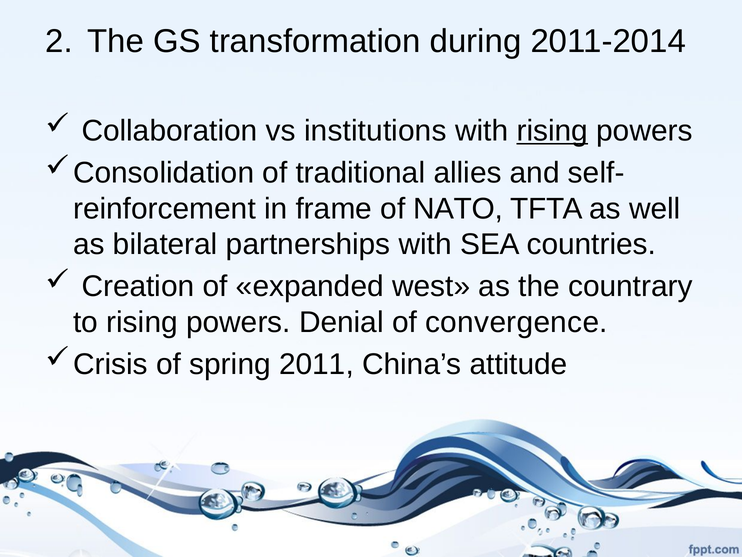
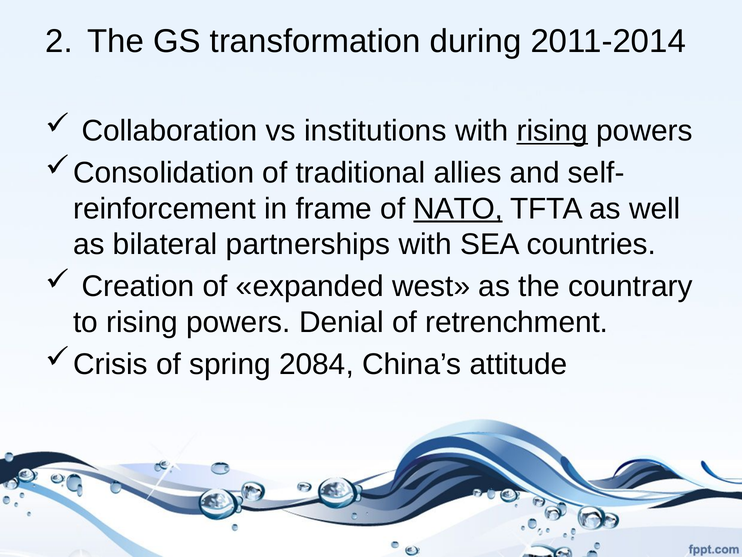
NATO underline: none -> present (458, 209)
convergence: convergence -> retrenchment (517, 322)
2011: 2011 -> 2084 (316, 364)
